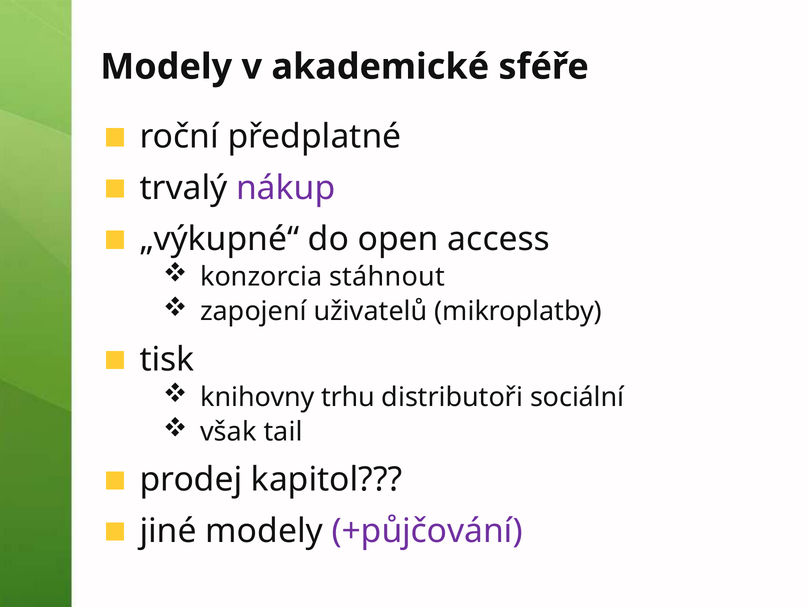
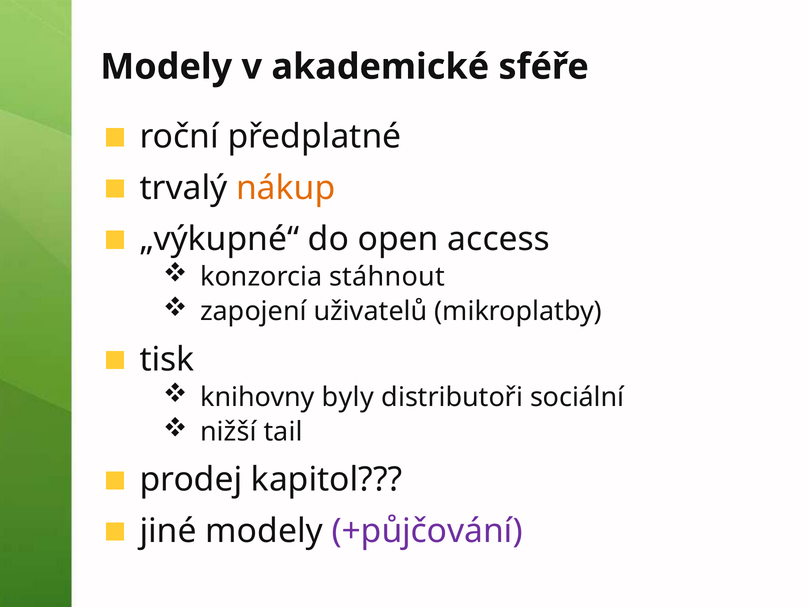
nákup colour: purple -> orange (286, 188)
trhu: trhu -> byly (348, 397)
však: však -> nižší (228, 431)
